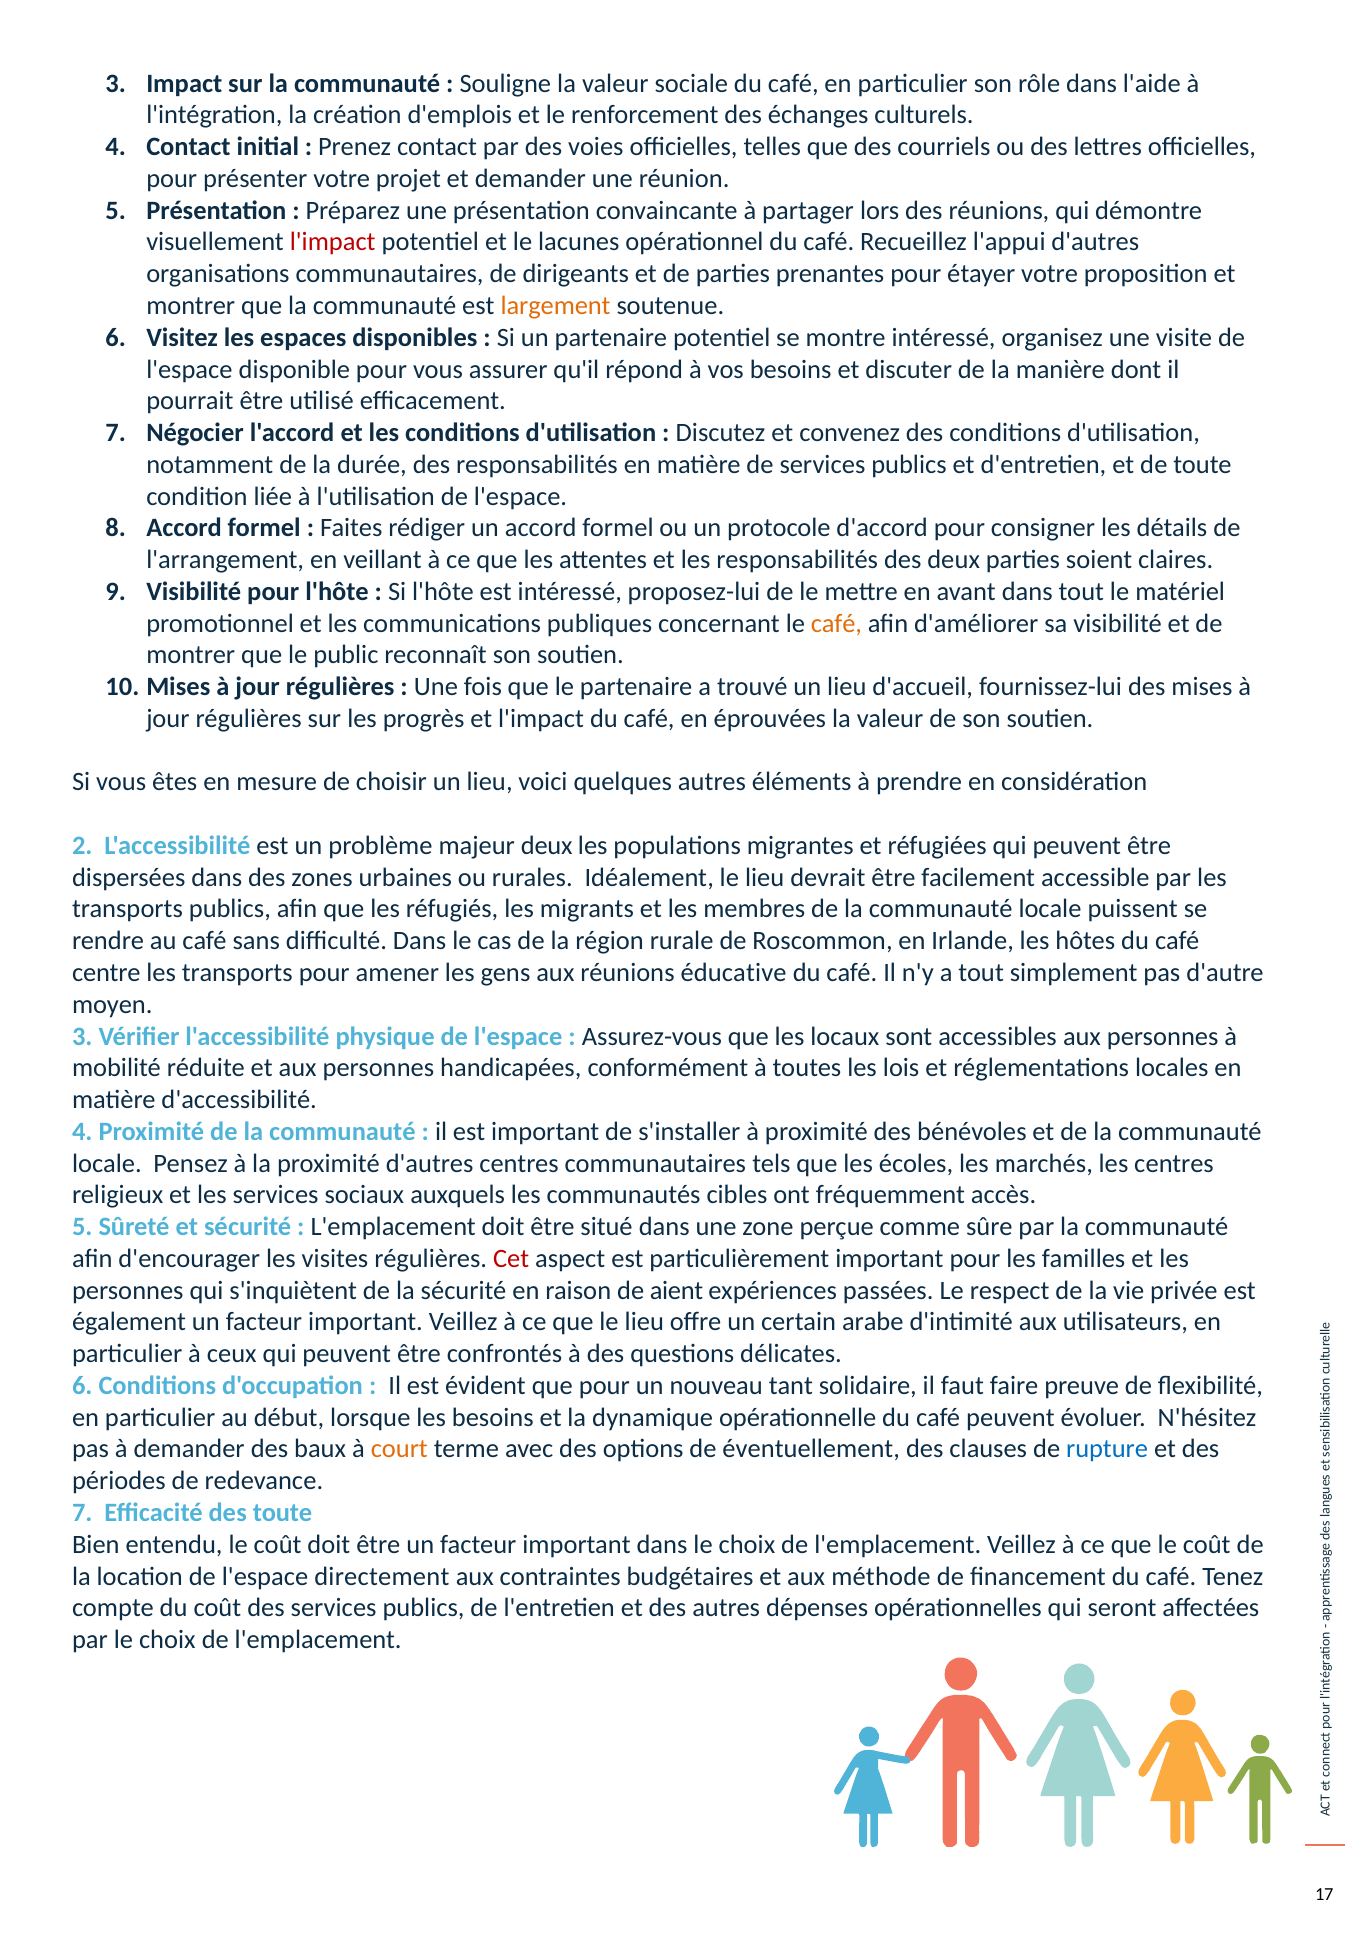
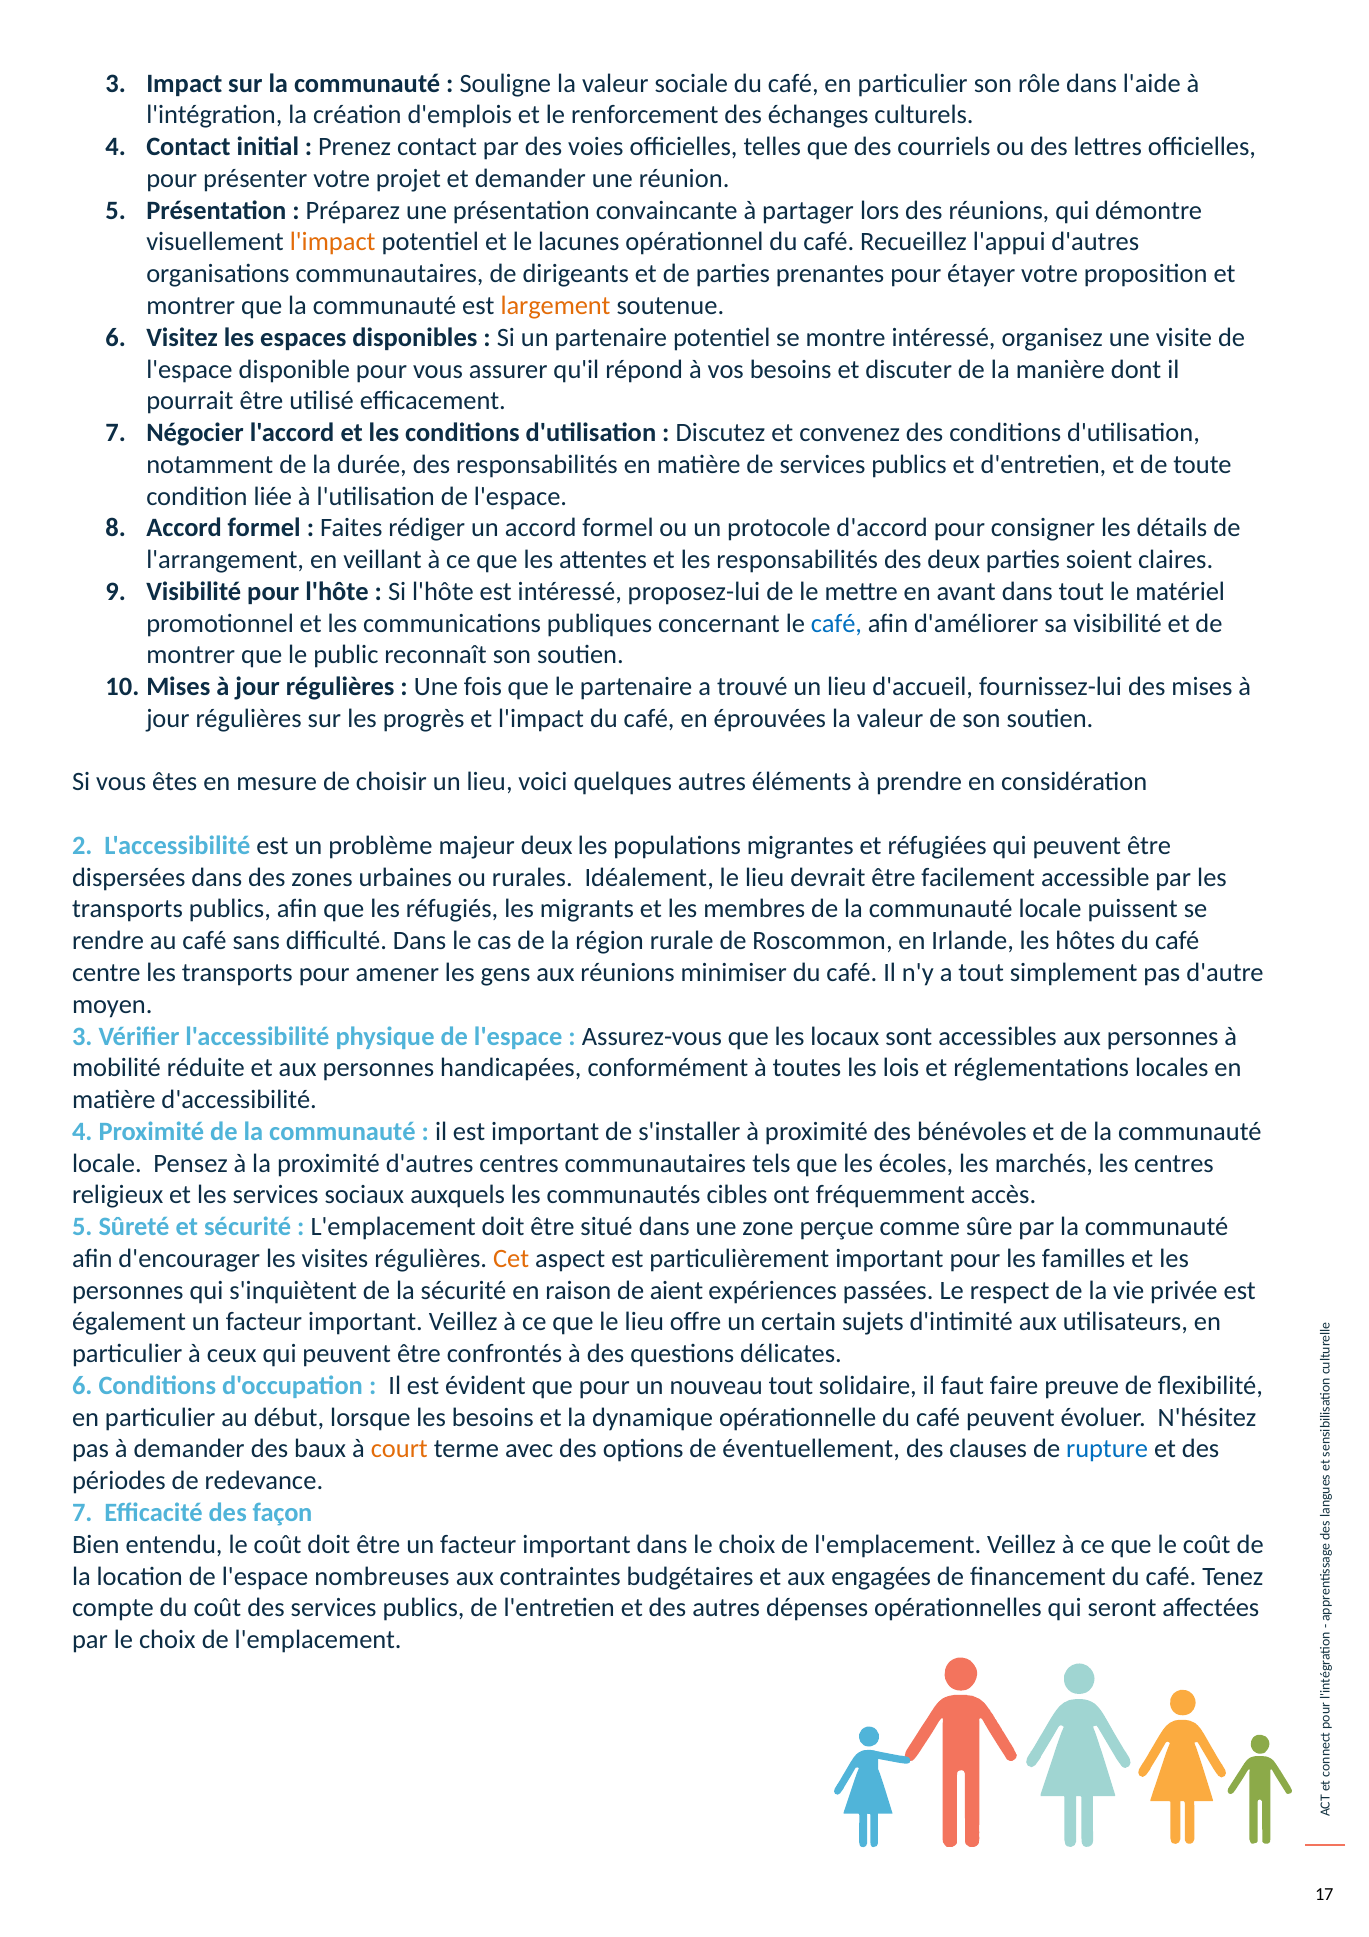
l'impact colour: red -> orange (333, 242)
café colour: orange -> blue (836, 623)
éducative: éducative -> minimiser (734, 972)
Cet colour: red -> orange (511, 1258)
arabe: arabe -> sujets (873, 1322)
nouveau tant: tant -> tout (791, 1385)
des toute: toute -> façon (282, 1512)
directement: directement -> nombreuses (382, 1576)
méthode: méthode -> engagées (881, 1576)
